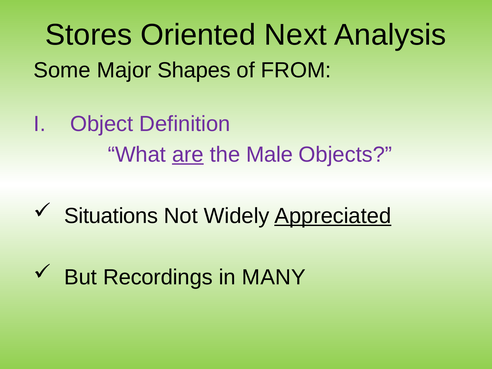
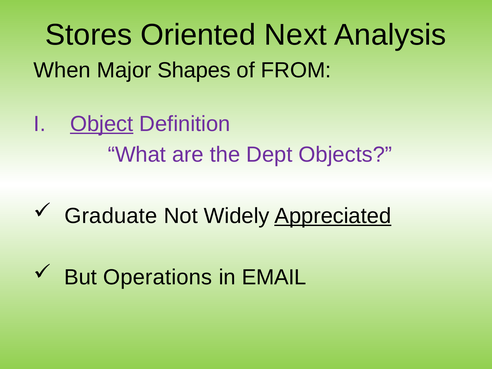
Some: Some -> When (62, 70)
Object underline: none -> present (102, 124)
are underline: present -> none (188, 155)
Male: Male -> Dept (269, 155)
Situations: Situations -> Graduate (111, 216)
Recordings: Recordings -> Operations (158, 277)
MANY: MANY -> EMAIL (274, 277)
